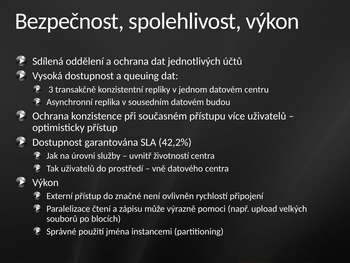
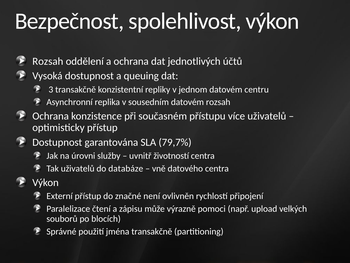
Sdílená: Sdílená -> Rozsah (48, 61)
datovém budou: budou -> rozsah (218, 102)
42,2%: 42,2% -> 79,7% (175, 142)
prostředí: prostředí -> databáze (126, 168)
jména instancemi: instancemi -> transakčně (152, 231)
